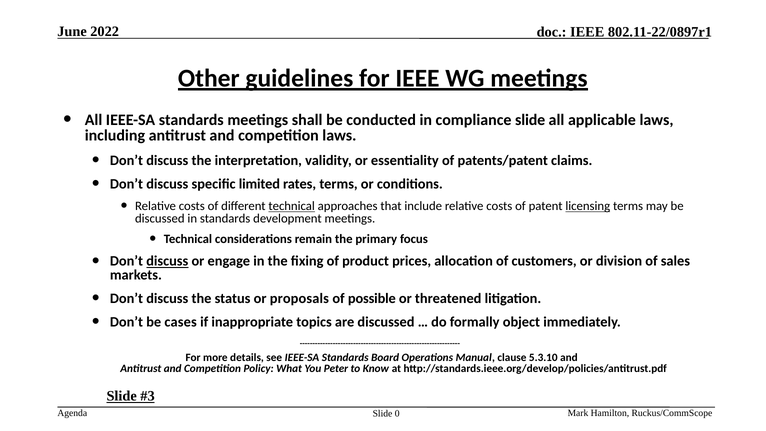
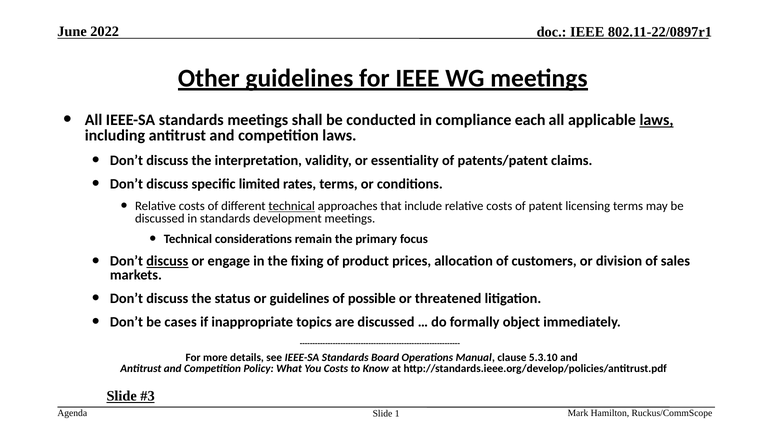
compliance slide: slide -> each (530, 120)
laws underline: none -> present (657, 120)
licensing underline: present -> none (588, 206)
or proposals: proposals -> guidelines (299, 298)
You Peter: Peter -> Costs (336, 368)
0: 0 -> 1 (397, 413)
